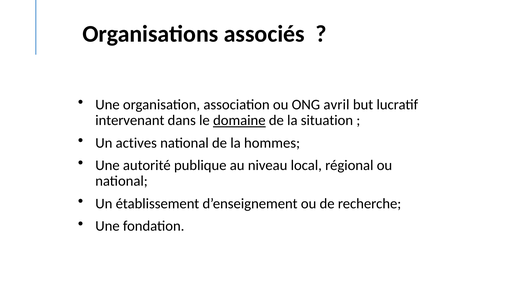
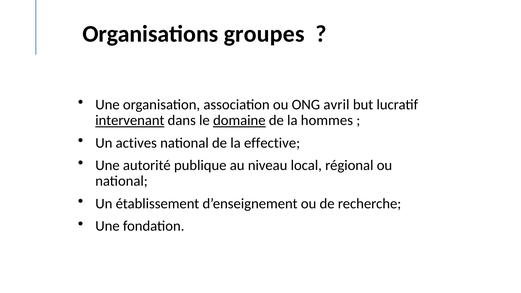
associés: associés -> groupes (264, 34)
intervenant underline: none -> present (130, 120)
situation: situation -> hommes (327, 120)
hommes: hommes -> effective (272, 143)
